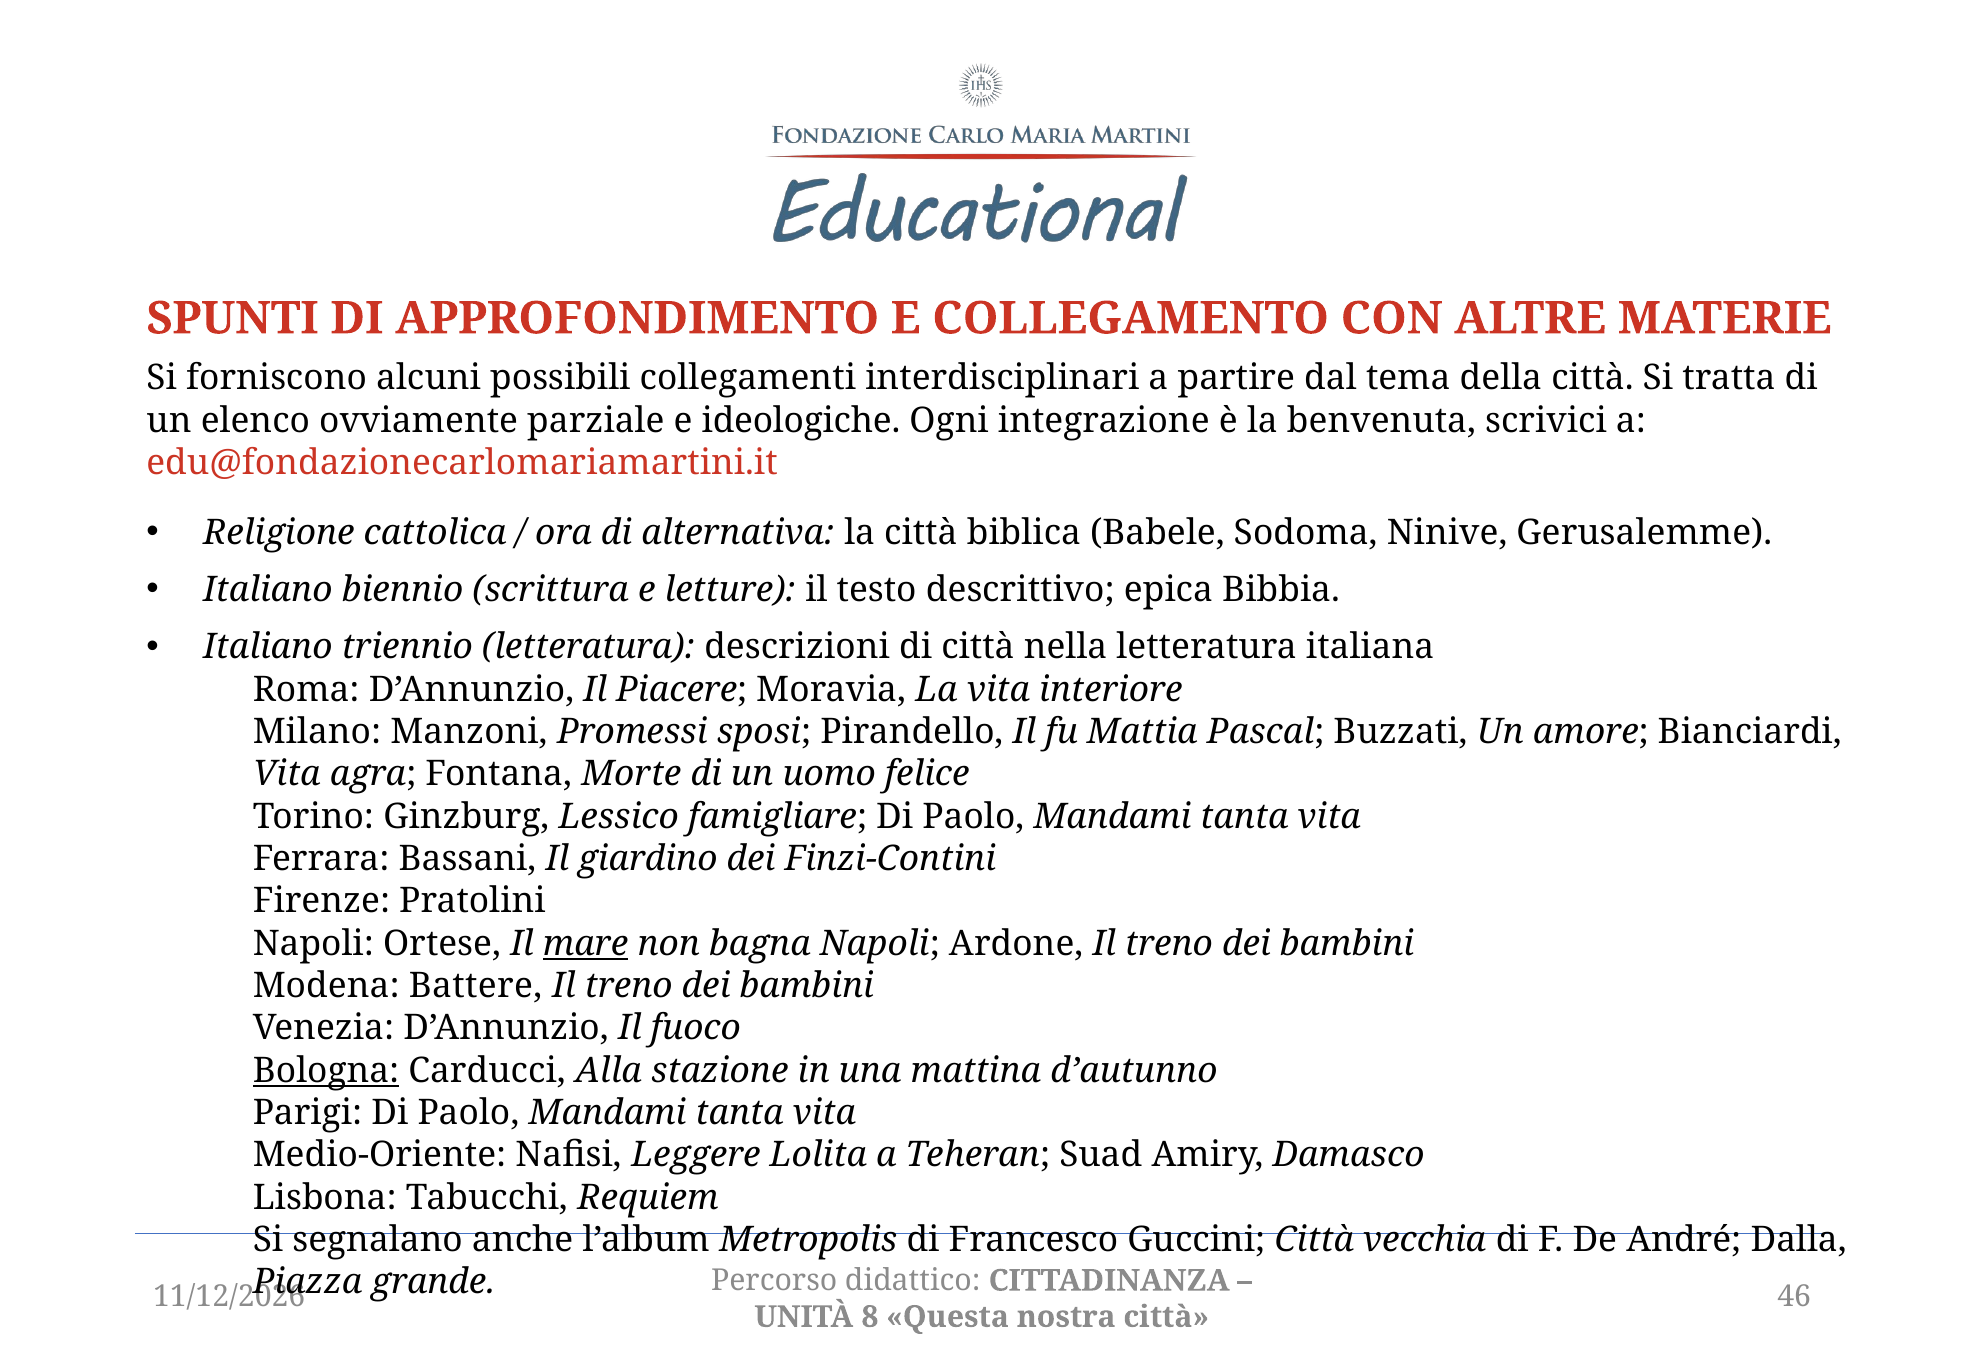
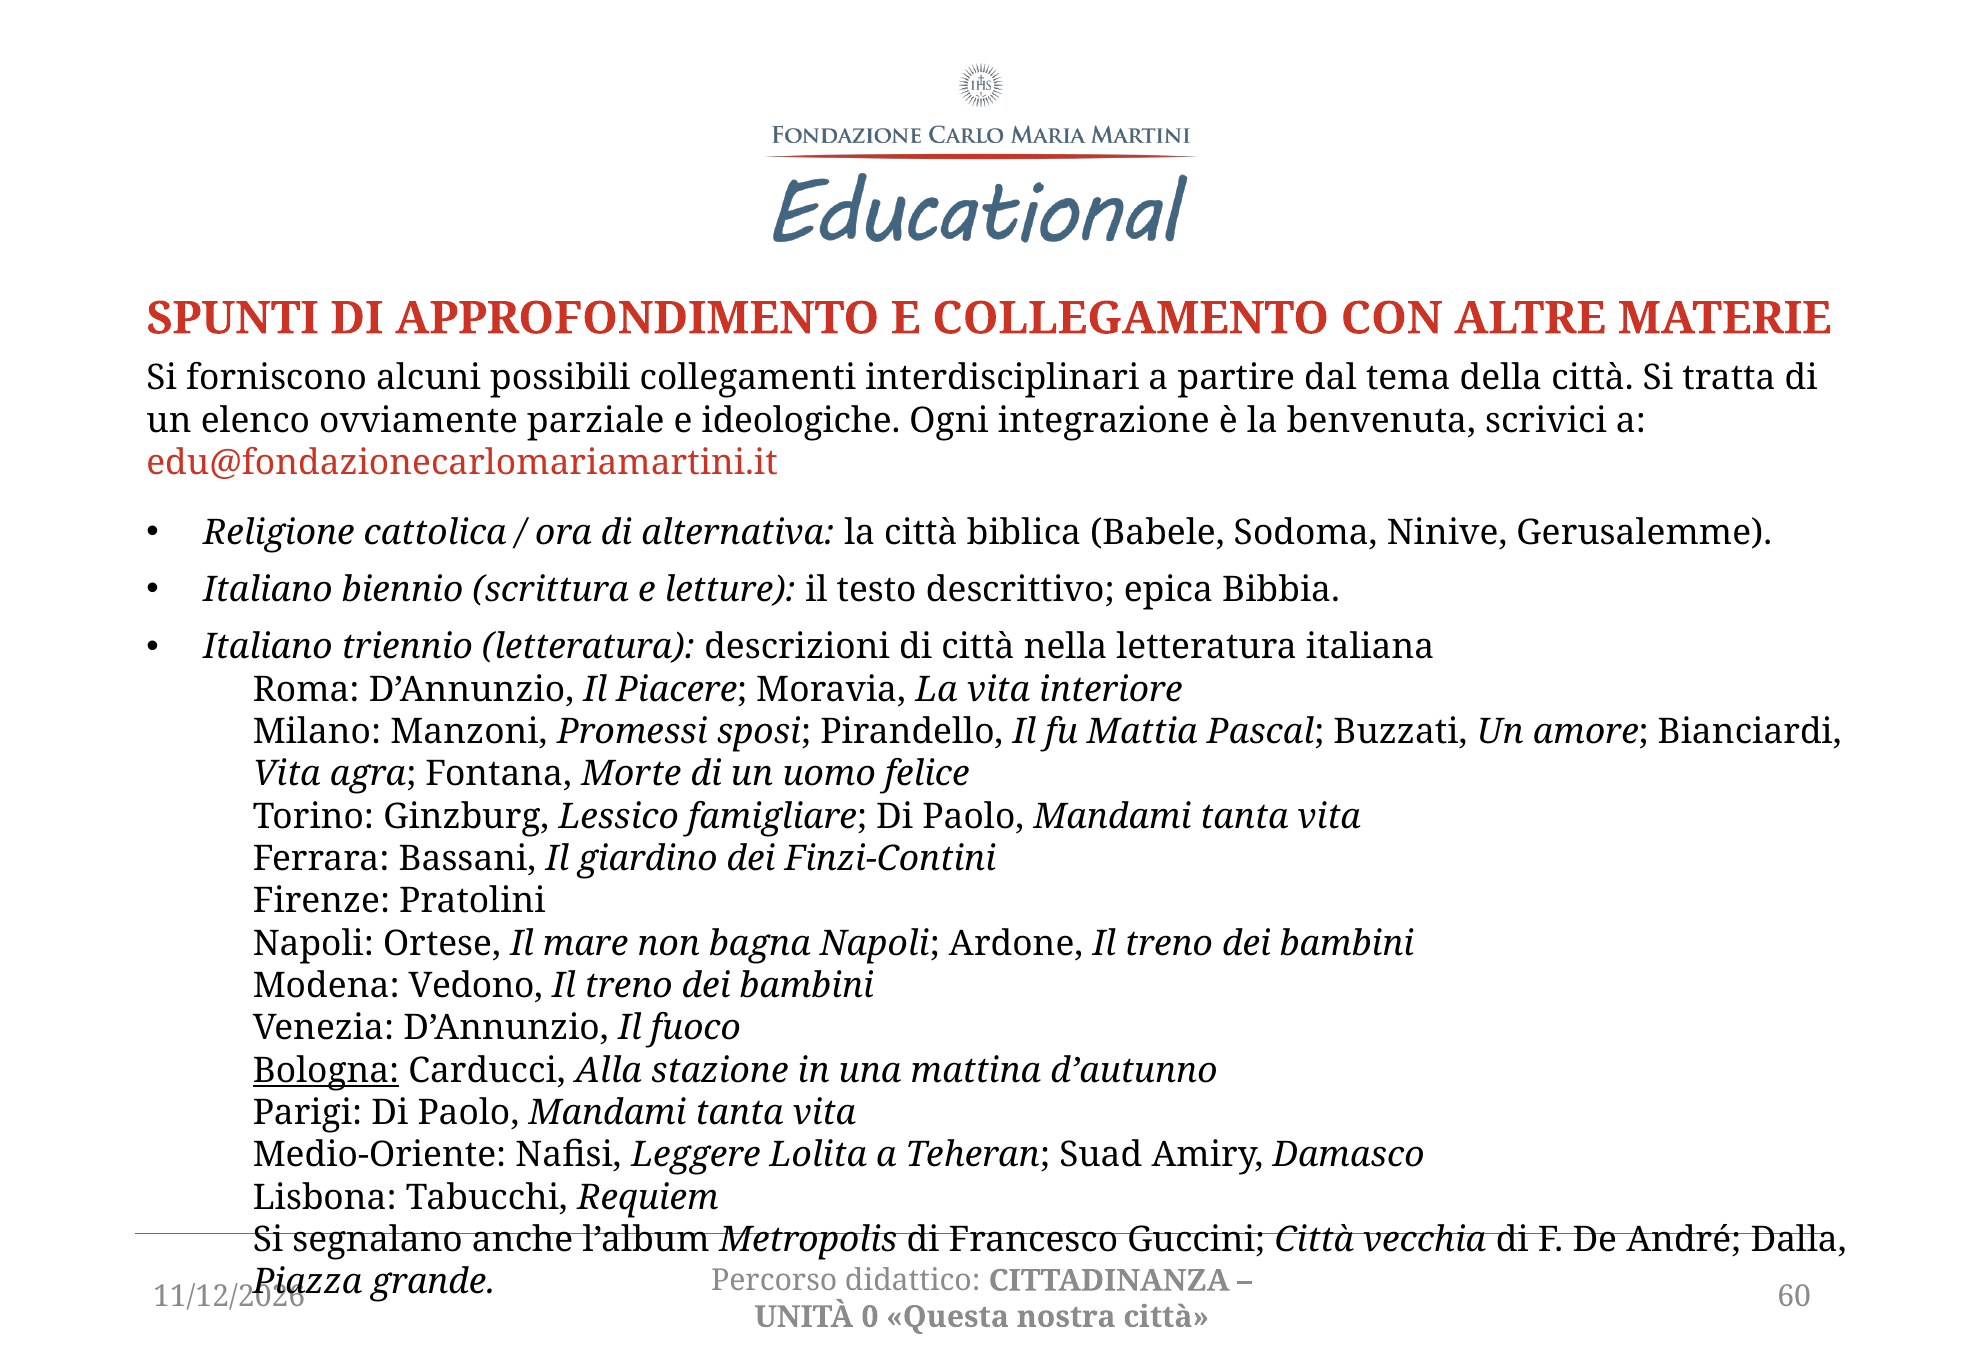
mare underline: present -> none (586, 943)
Battere: Battere -> Vedono (476, 986)
46: 46 -> 60 (1794, 1296)
8: 8 -> 0 (870, 1317)
